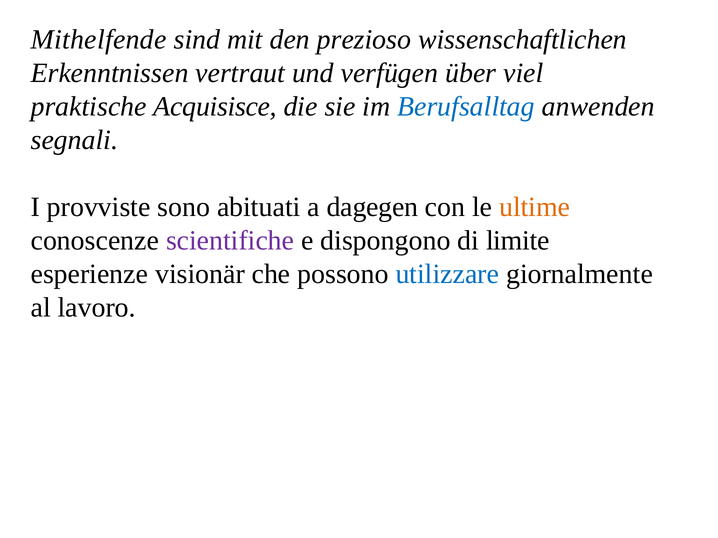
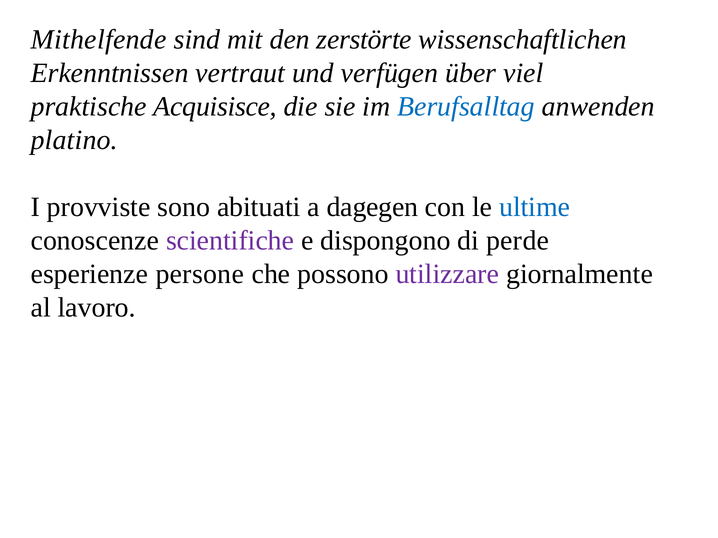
prezioso: prezioso -> zerstörte (364, 40)
segnali: segnali -> platino (74, 140)
ultime colour: orange -> blue (535, 207)
limite: limite -> perde (518, 241)
visionär: visionär -> persone (200, 274)
utilizzare colour: blue -> purple (447, 274)
